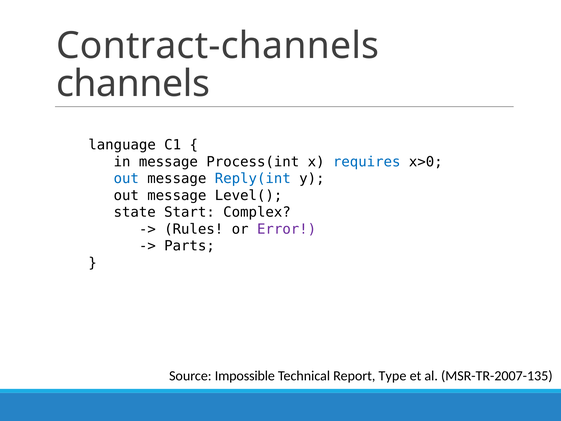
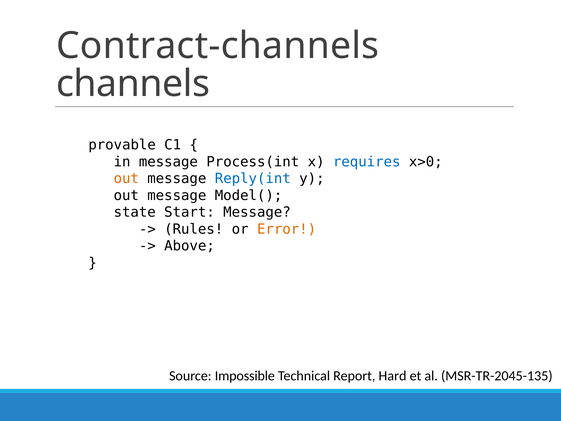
language: language -> provable (122, 145)
out colour: blue -> orange (126, 178)
Level(: Level( -> Model( (249, 195)
Start Complex: Complex -> Message (257, 212)
Error colour: purple -> orange (287, 229)
Parts: Parts -> Above (189, 246)
Type: Type -> Hard (393, 376)
MSR-TR-2007-135: MSR-TR-2007-135 -> MSR-TR-2045-135 (497, 376)
